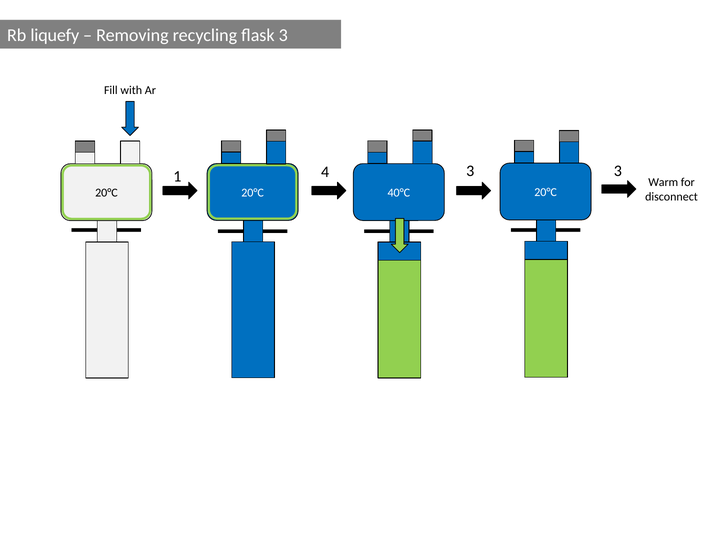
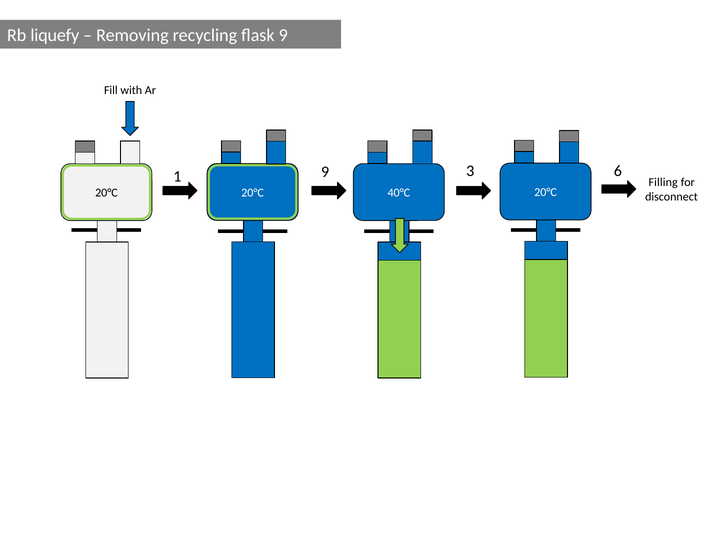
flask 3: 3 -> 9 (283, 35)
1 4: 4 -> 9 (325, 172)
3 3: 3 -> 6 (618, 171)
Warm: Warm -> Filling (663, 182)
